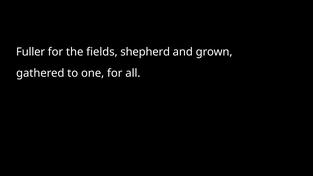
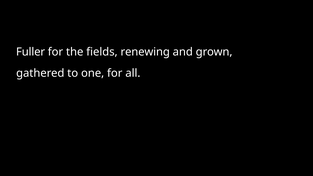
shepherd: shepherd -> renewing (145, 52)
